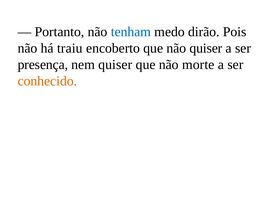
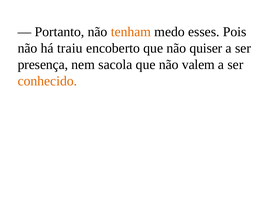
tenham colour: blue -> orange (131, 32)
dirão: dirão -> esses (204, 32)
nem quiser: quiser -> sacola (115, 65)
morte: morte -> valem (198, 65)
